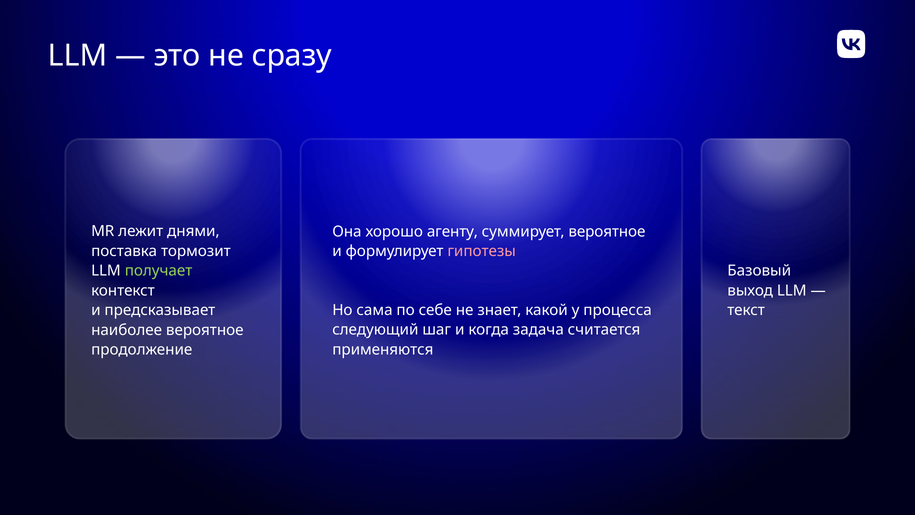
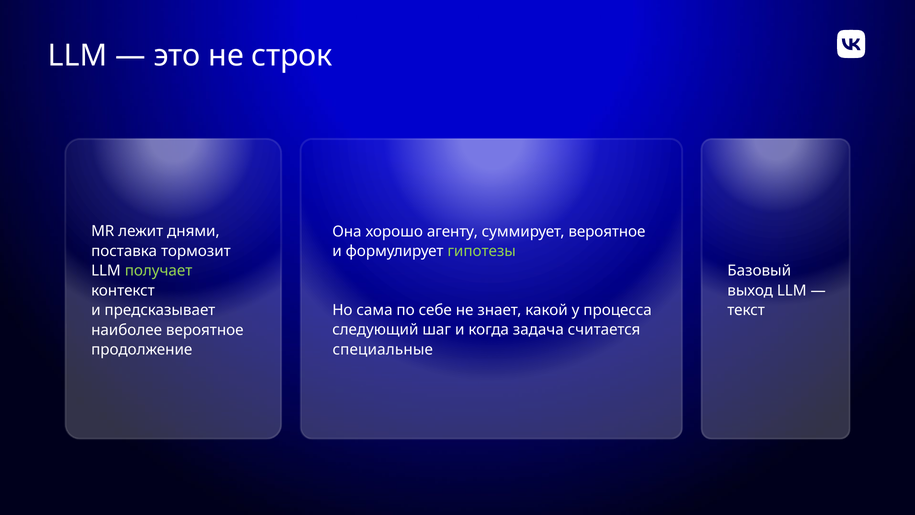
сразу: сразу -> строк (292, 56)
гипотезы colour: pink -> light green (482, 251)
применяются: применяются -> специальные (383, 349)
